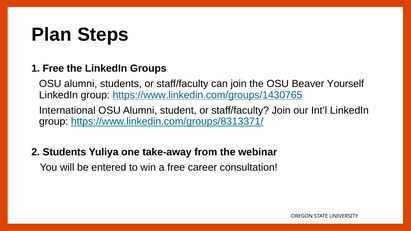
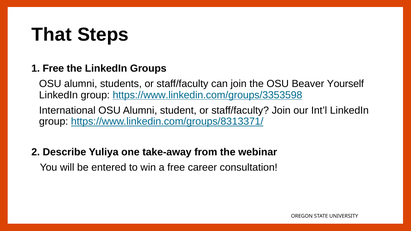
Plan: Plan -> That (52, 35)
https://www.linkedin.com/groups/1430765: https://www.linkedin.com/groups/1430765 -> https://www.linkedin.com/groups/3353598 (207, 95)
2 Students: Students -> Describe (64, 152)
